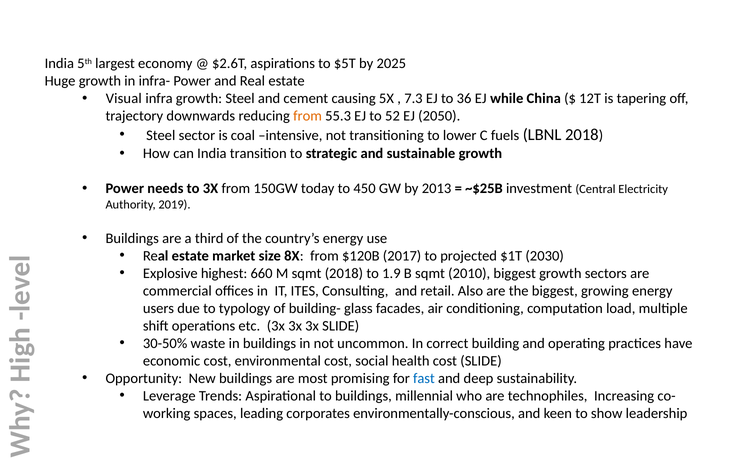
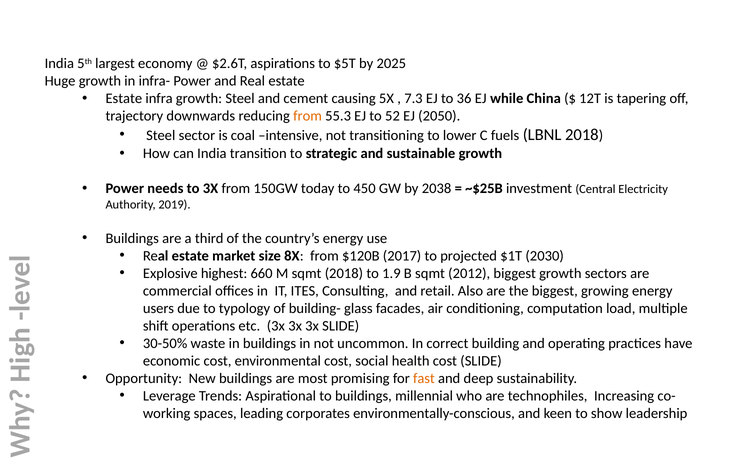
Visual: Visual -> Estate (124, 99)
2013: 2013 -> 2038 (437, 188)
2010: 2010 -> 2012 (469, 273)
fast colour: blue -> orange (424, 378)
